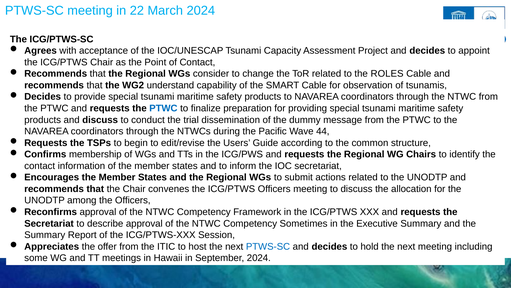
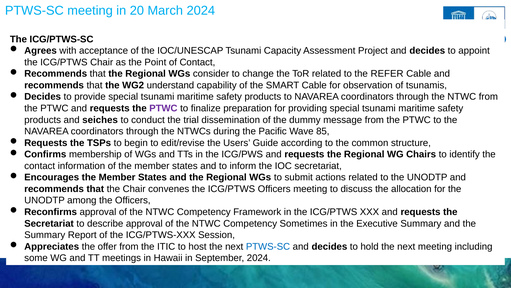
22: 22 -> 20 (137, 10)
ROLES: ROLES -> REFER (387, 74)
PTWC colour: blue -> purple (163, 108)
and discuss: discuss -> seiches (100, 120)
44: 44 -> 85 (323, 131)
